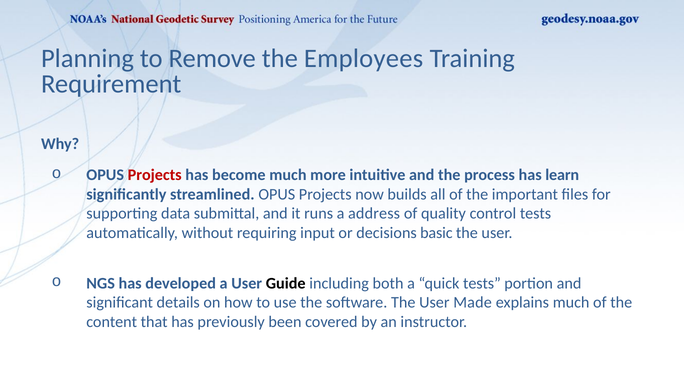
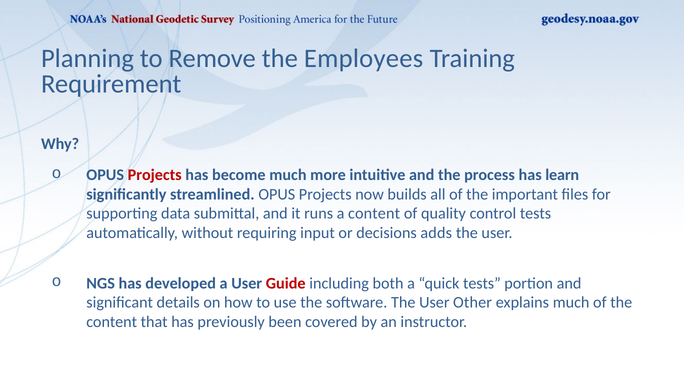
a address: address -> content (374, 213)
basic: basic -> adds (436, 233)
Guide colour: black -> red (286, 283)
Made: Made -> Other (473, 302)
